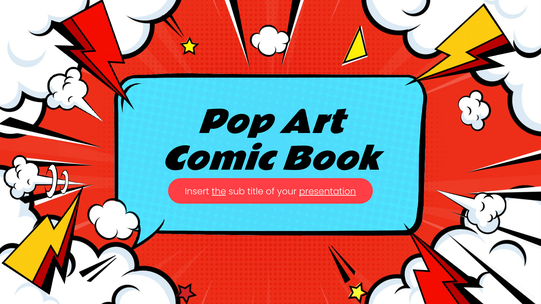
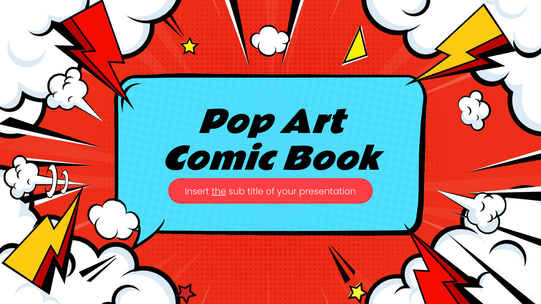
presentation underline: present -> none (327, 192)
